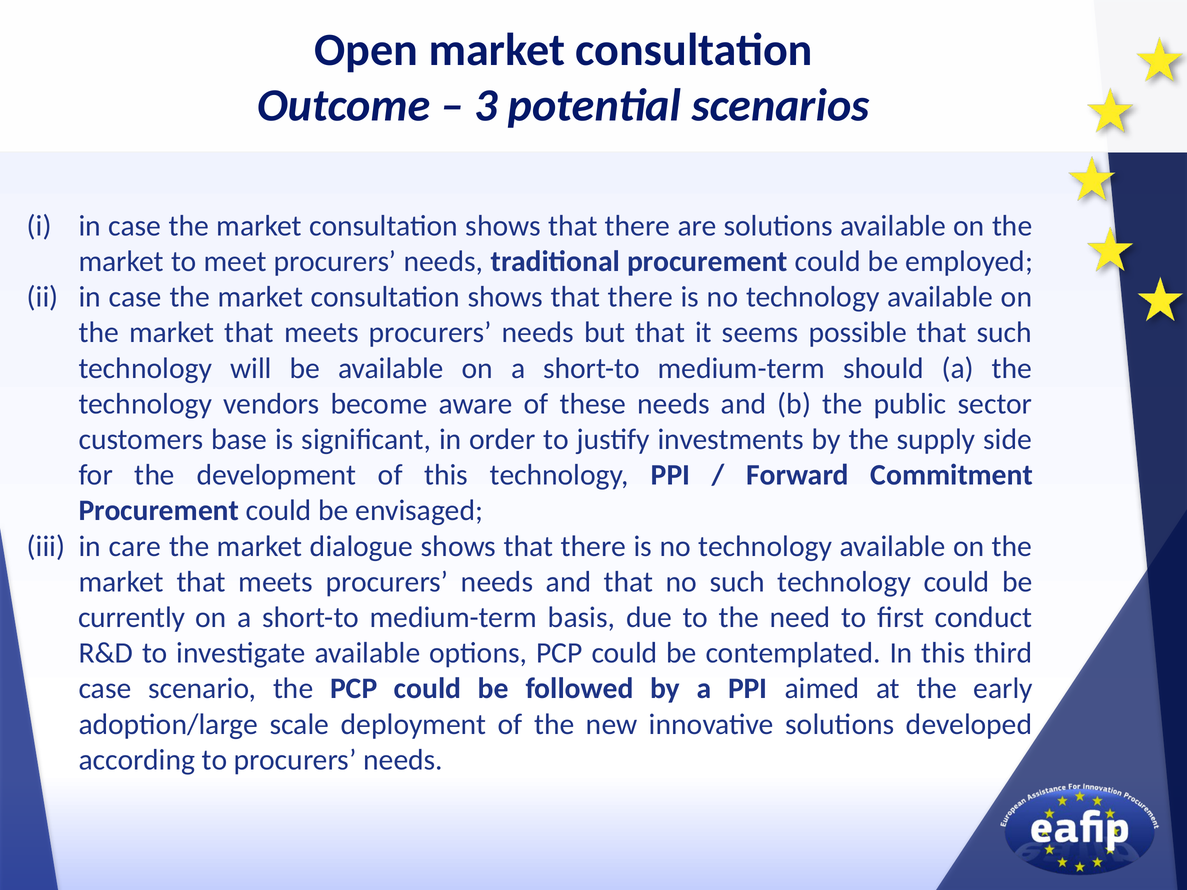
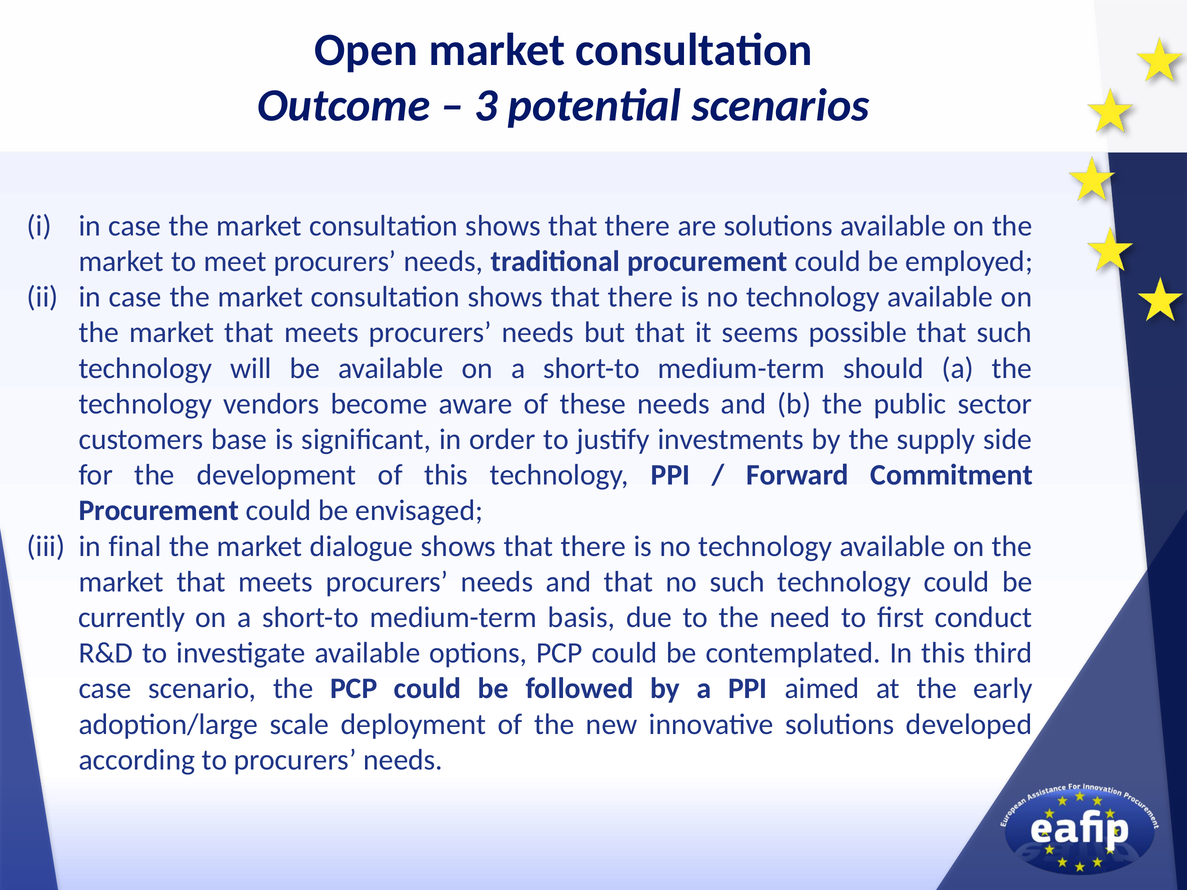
care: care -> final (135, 546)
